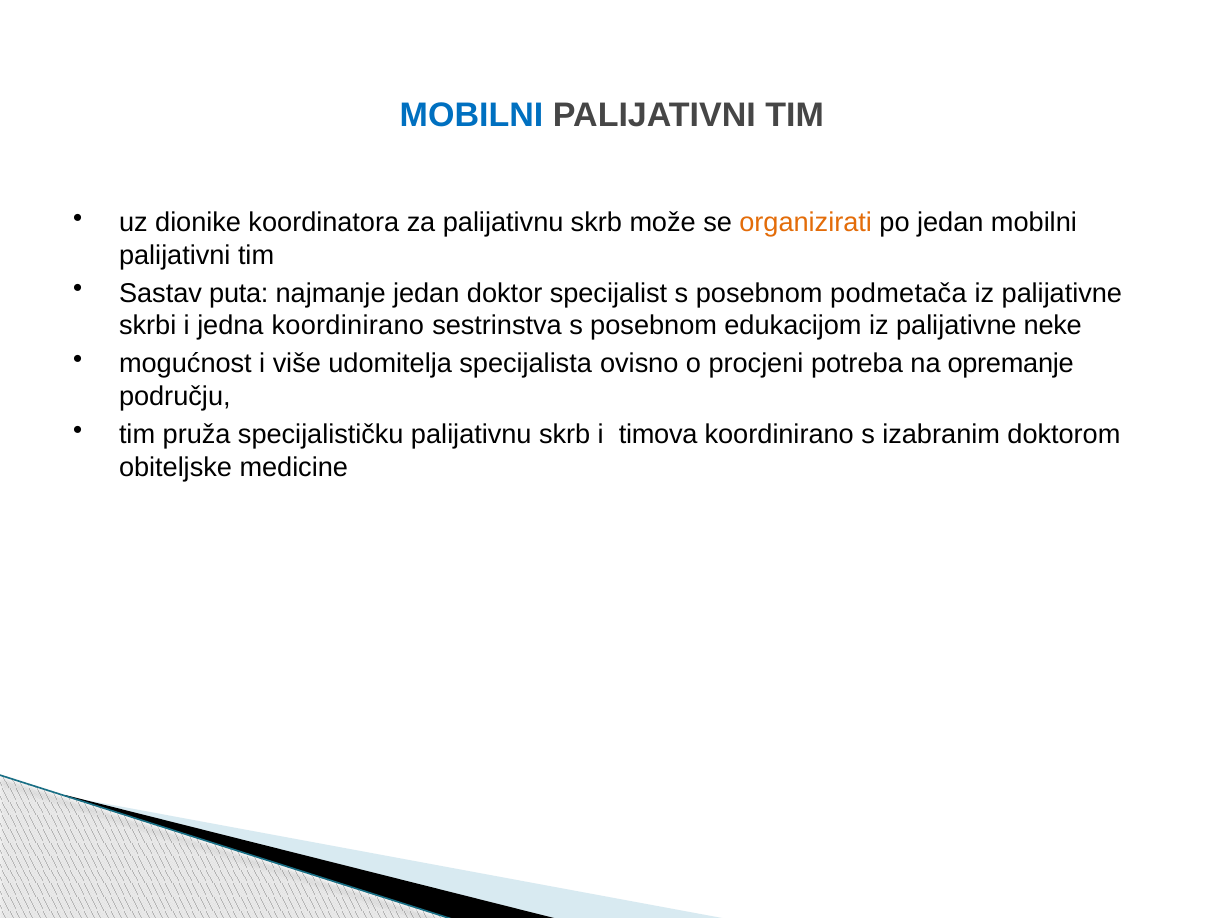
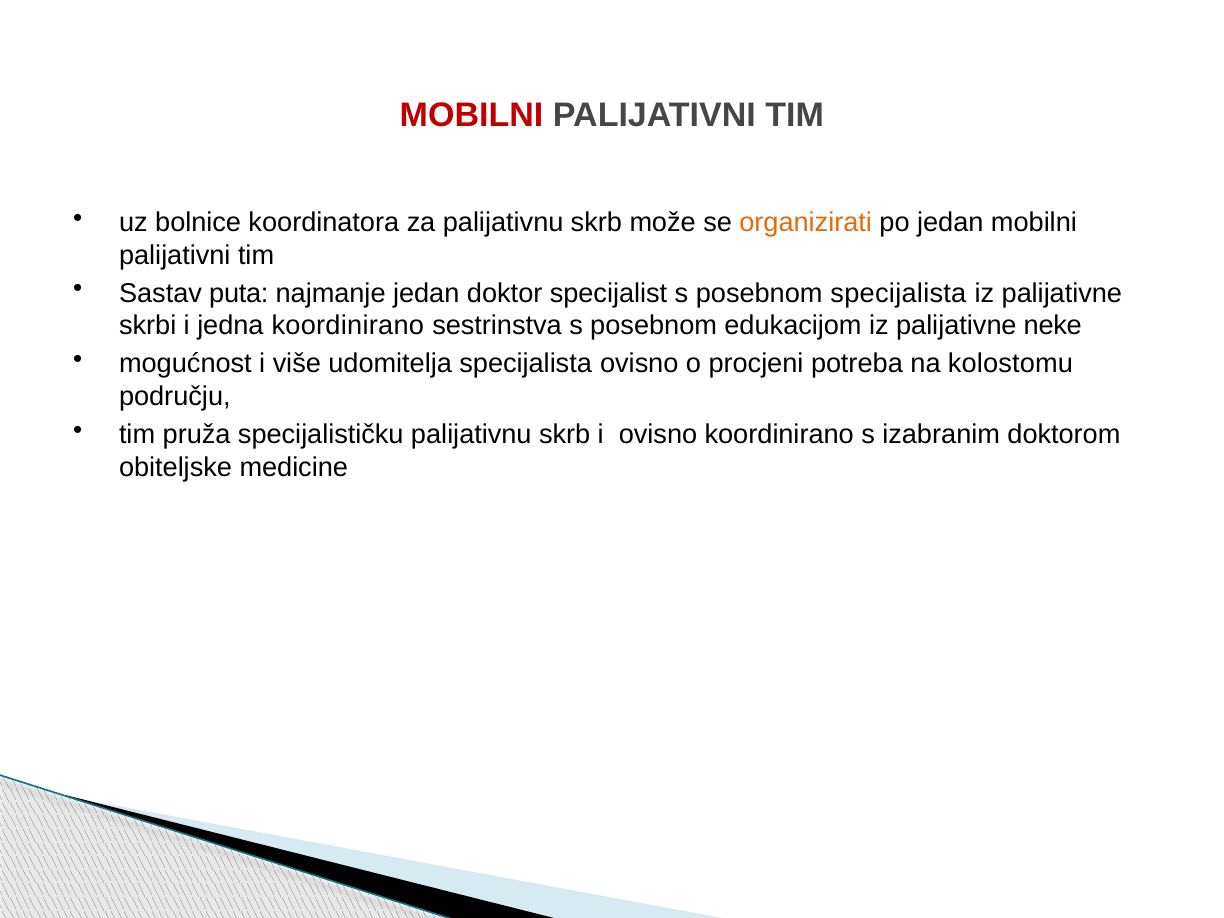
MOBILNI colour: blue -> red (472, 116)
dionike: dionike -> bolnice (198, 223)
posebnom podmetača: podmetača -> specijalista (898, 293)
opremanje: opremanje -> kolostomu (1010, 364)
i timova: timova -> ovisno (658, 435)
